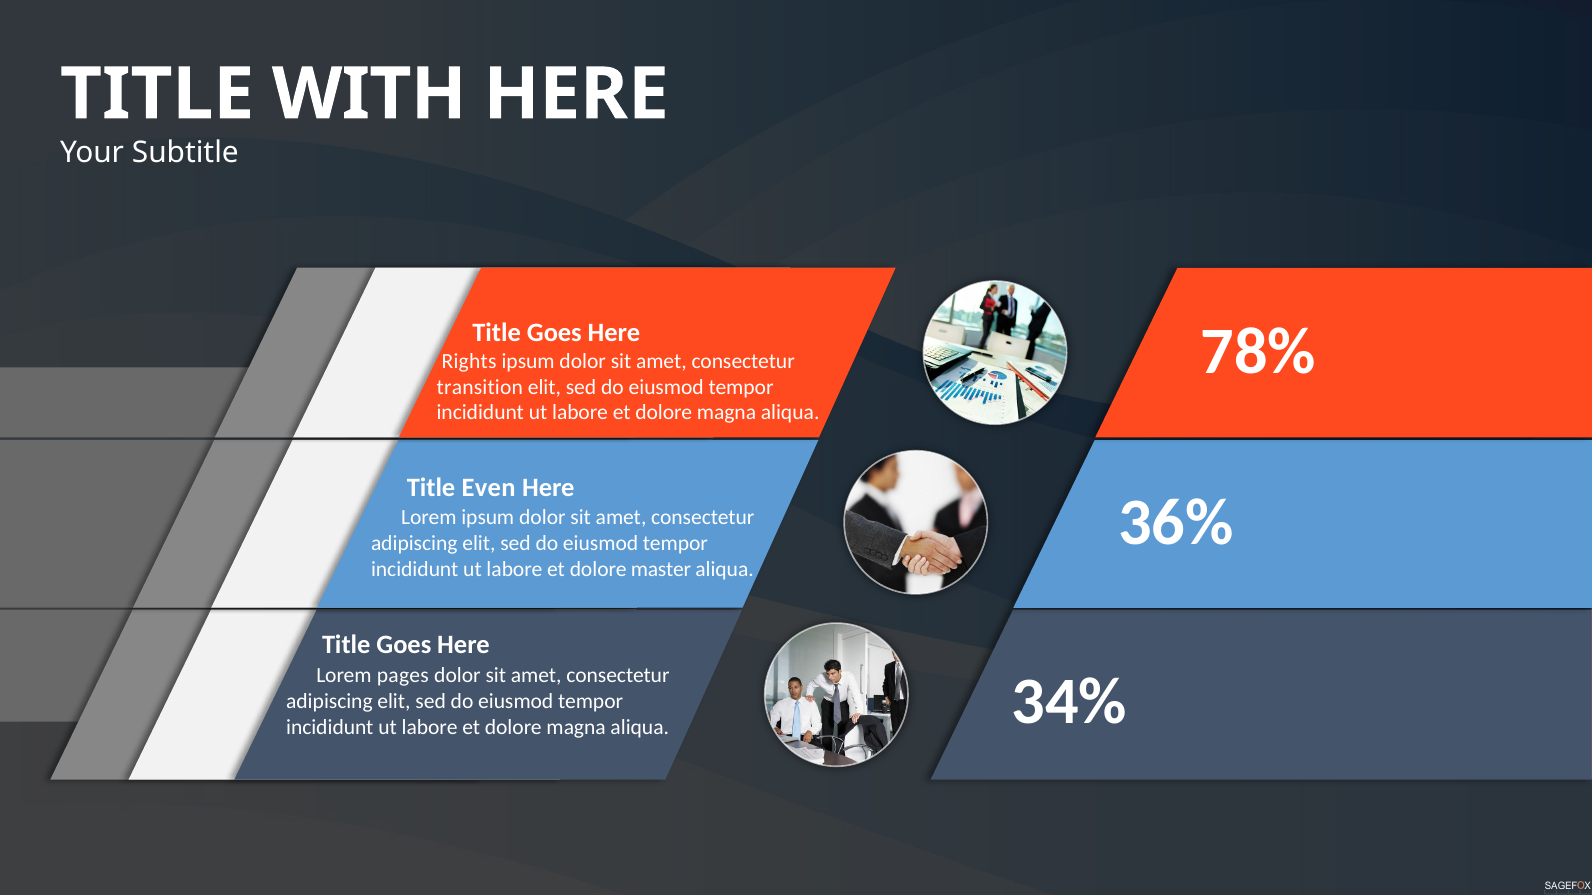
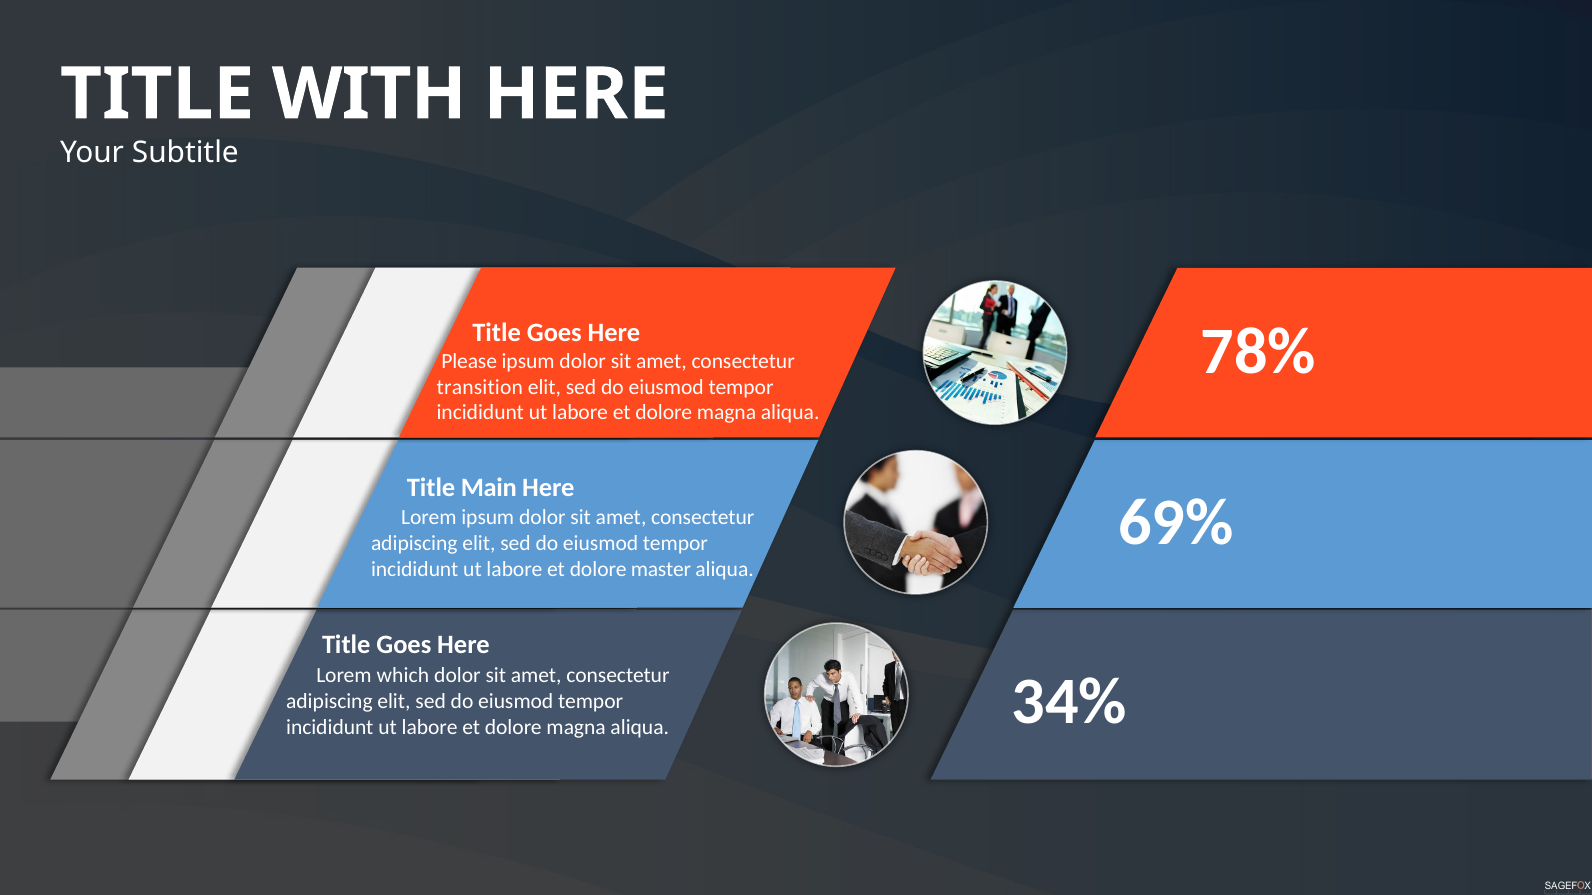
Rights: Rights -> Please (469, 361)
Even: Even -> Main (489, 488)
36%: 36% -> 69% (1176, 523)
pages: pages -> which (403, 676)
